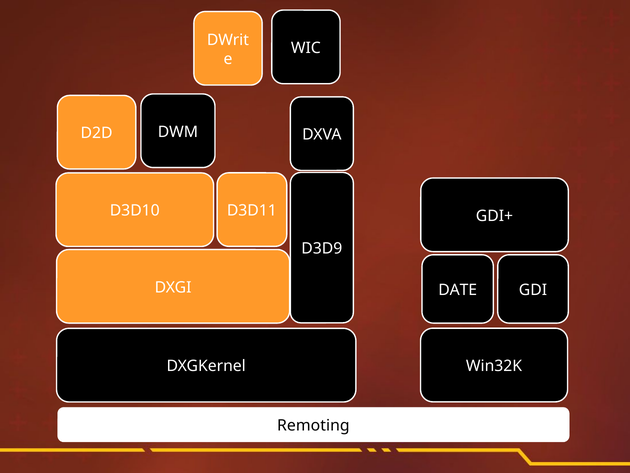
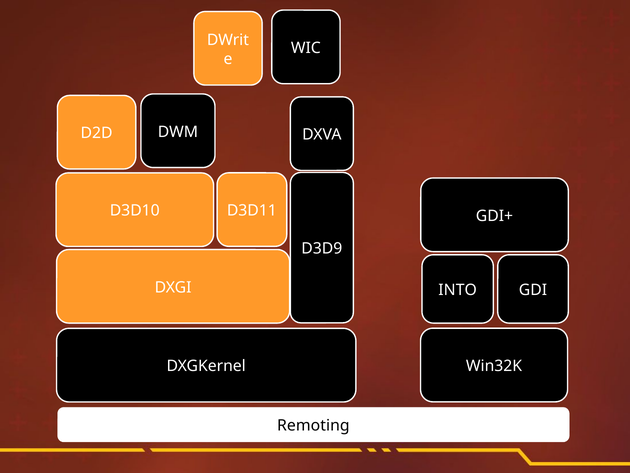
DATE: DATE -> INTO (458, 290)
